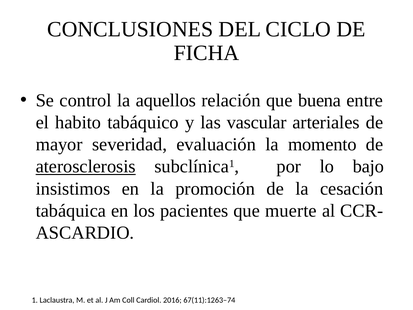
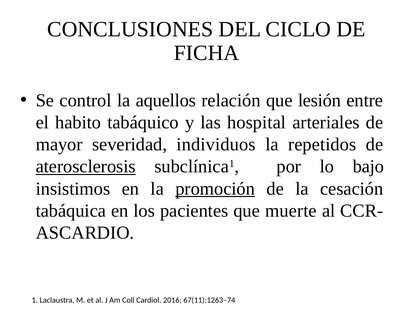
buena: buena -> lesión (320, 100)
vascular: vascular -> hospital (257, 122)
evaluación: evaluación -> individuos (216, 144)
momento: momento -> repetidos (322, 144)
promoción underline: none -> present (215, 188)
